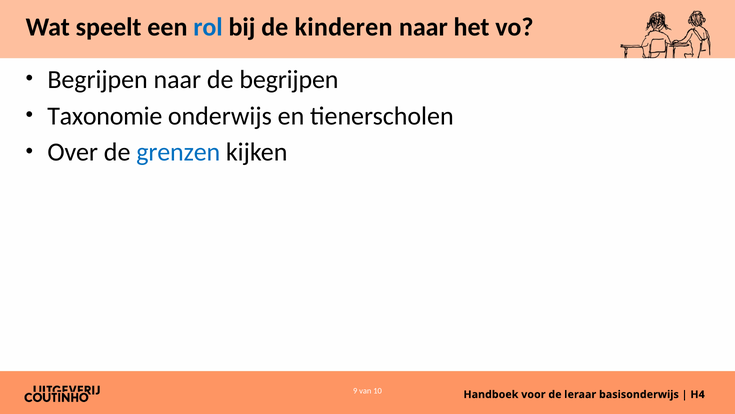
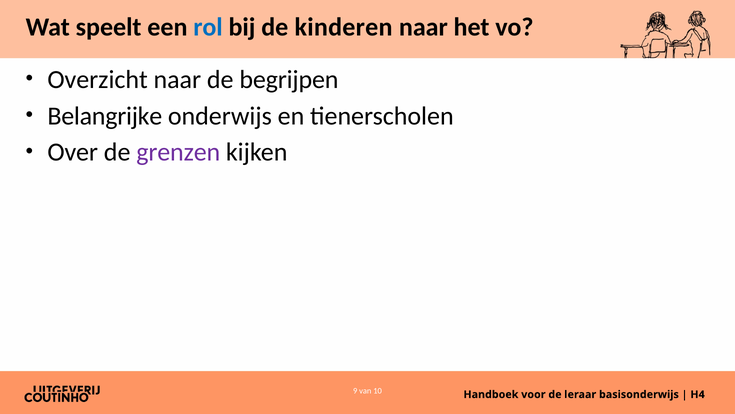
Begrijpen: Begrijpen -> Overzicht (98, 79)
Taxonomie: Taxonomie -> Belangrijke (105, 116)
grenzen colour: blue -> purple (178, 152)
